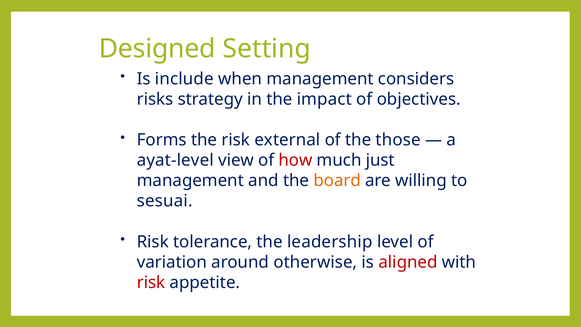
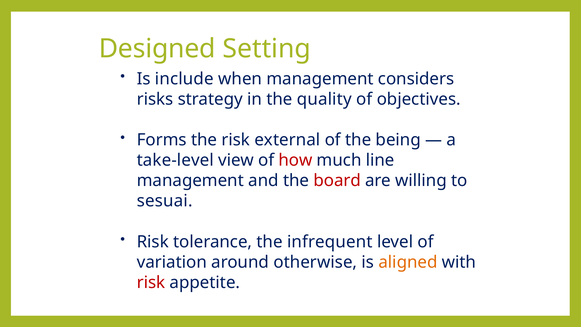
impact: impact -> quality (324, 99)
those: those -> being (398, 140)
ayat-level: ayat-level -> take-level (175, 160)
just: just -> line (380, 160)
board colour: orange -> red (337, 181)
leadership: leadership -> infrequent (330, 242)
aligned colour: red -> orange (408, 262)
